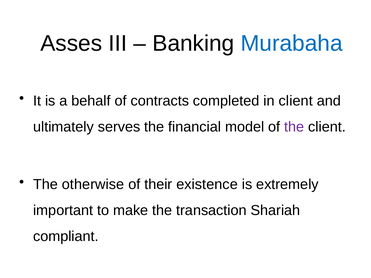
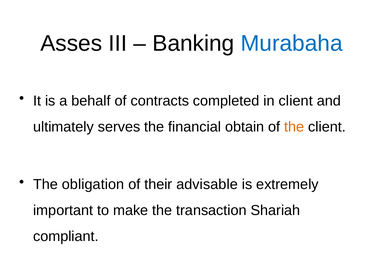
model: model -> obtain (245, 127)
the colour: purple -> orange (294, 127)
otherwise: otherwise -> obligation (93, 185)
existence: existence -> advisable (207, 185)
